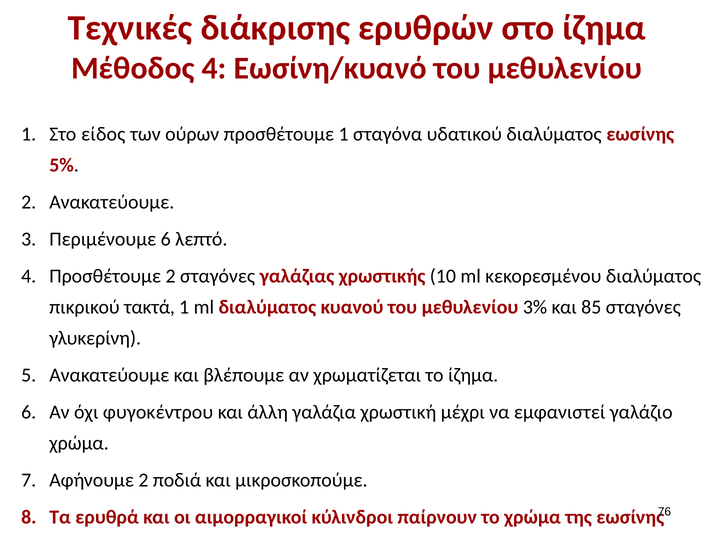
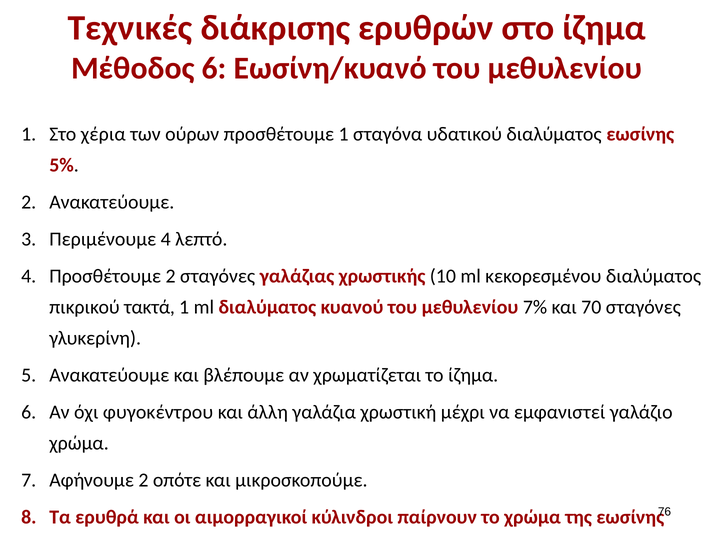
Μέθοδος 4: 4 -> 6 (214, 68)
είδος: είδος -> χέρια (103, 134)
Περιμένουμε 6: 6 -> 4 (166, 239)
3%: 3% -> 7% (535, 307)
85: 85 -> 70 (591, 307)
ποδιά: ποδιά -> οπότε (177, 480)
